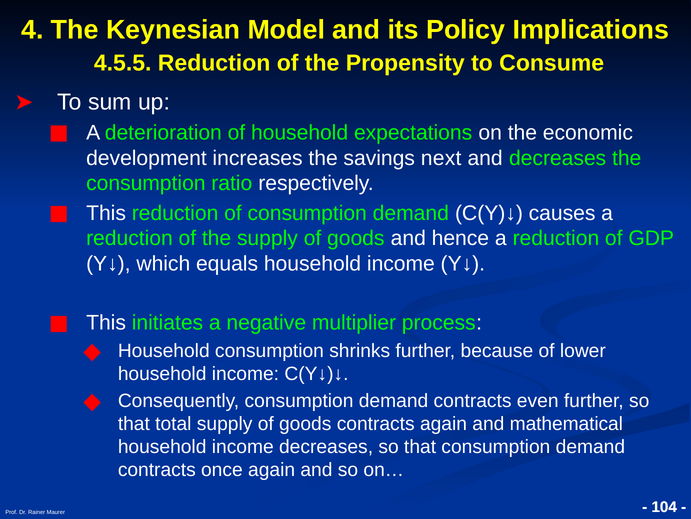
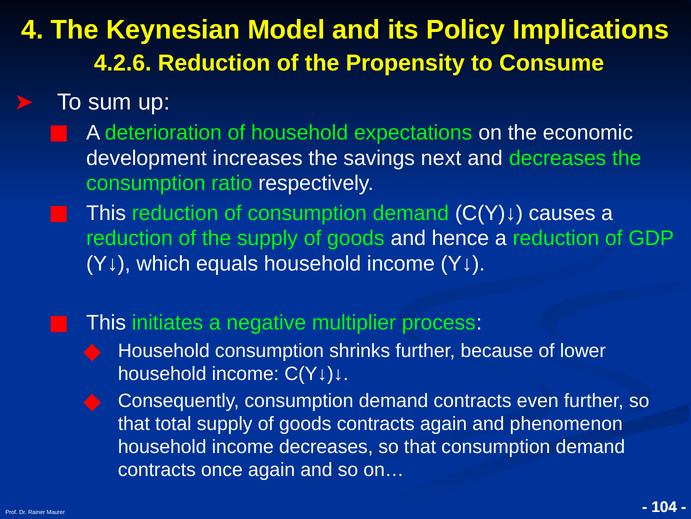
4.5.5: 4.5.5 -> 4.2.6 (123, 63)
mathematical: mathematical -> phenomenon (566, 423)
